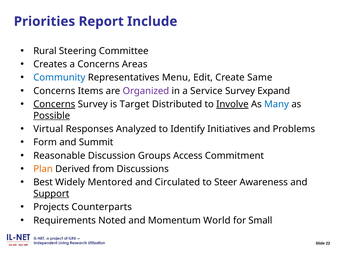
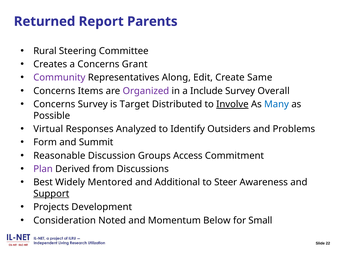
Priorities: Priorities -> Returned (45, 21)
Include: Include -> Parents (152, 21)
Areas: Areas -> Grant (135, 64)
Community colour: blue -> purple (59, 77)
Menu: Menu -> Along (176, 77)
Service: Service -> Include (206, 91)
Expand: Expand -> Overall (274, 91)
Concerns underline: present -> none (54, 104)
Possible underline: present -> none (52, 115)
Initiatives: Initiatives -> Outsiders (229, 129)
Plan colour: orange -> purple (43, 169)
Circulated: Circulated -> Additional (177, 182)
Counterparts: Counterparts -> Development (102, 207)
Requirements: Requirements -> Consideration (65, 220)
World: World -> Below (217, 220)
